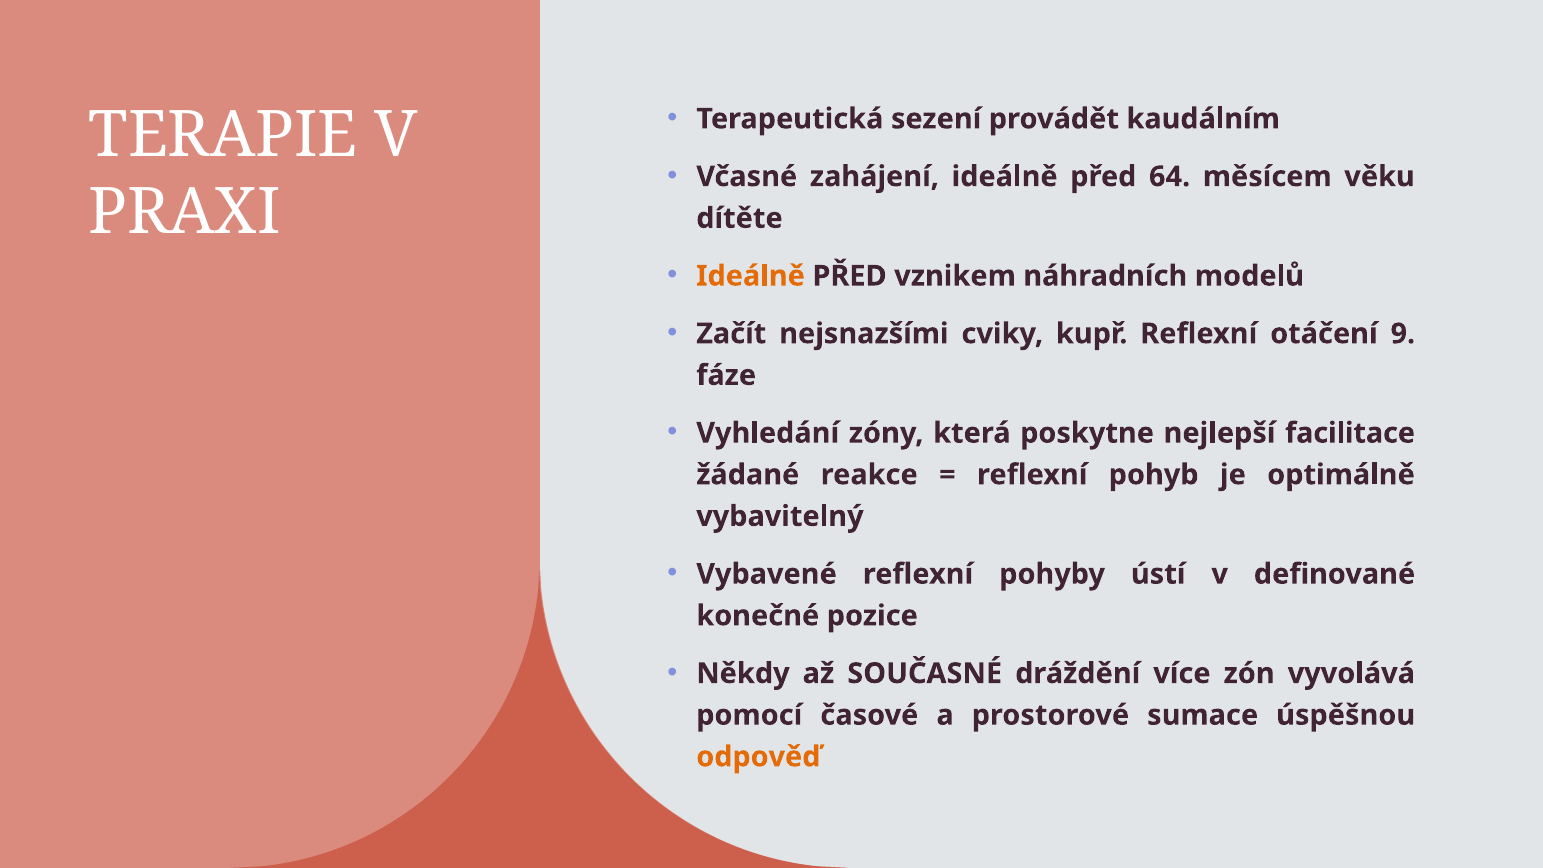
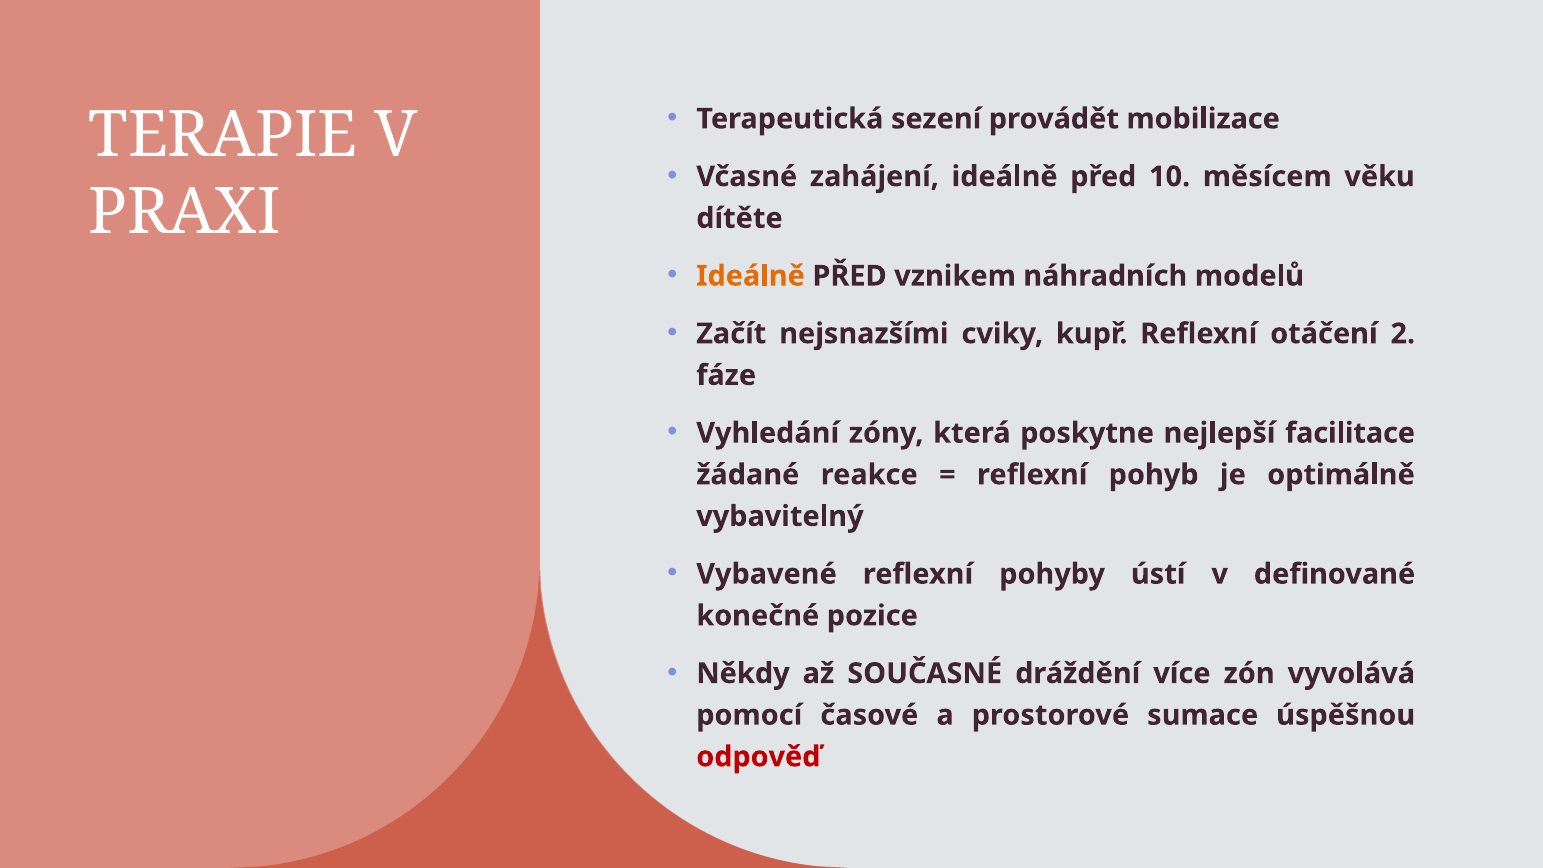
kaudálním: kaudálním -> mobilizace (1203, 119)
64: 64 -> 10 (1170, 177)
9: 9 -> 2 (1403, 334)
odpověď colour: orange -> red (758, 757)
